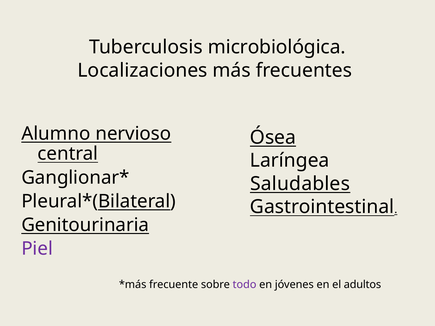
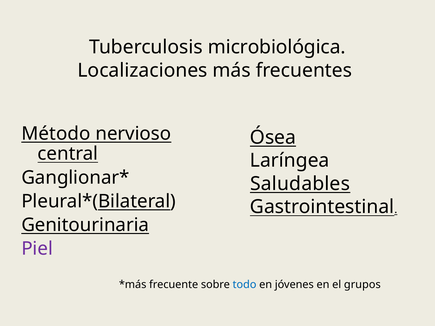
Alumno: Alumno -> Método (56, 134)
todo colour: purple -> blue (245, 285)
adultos: adultos -> grupos (362, 285)
